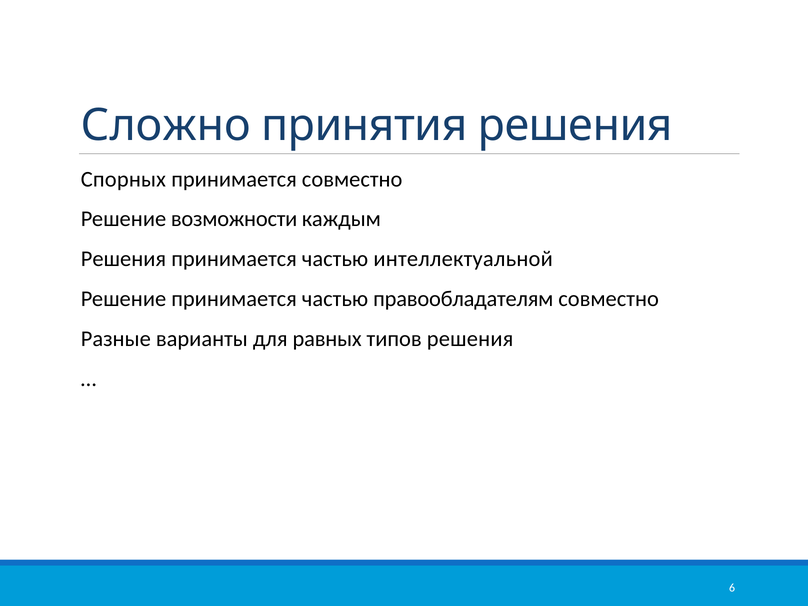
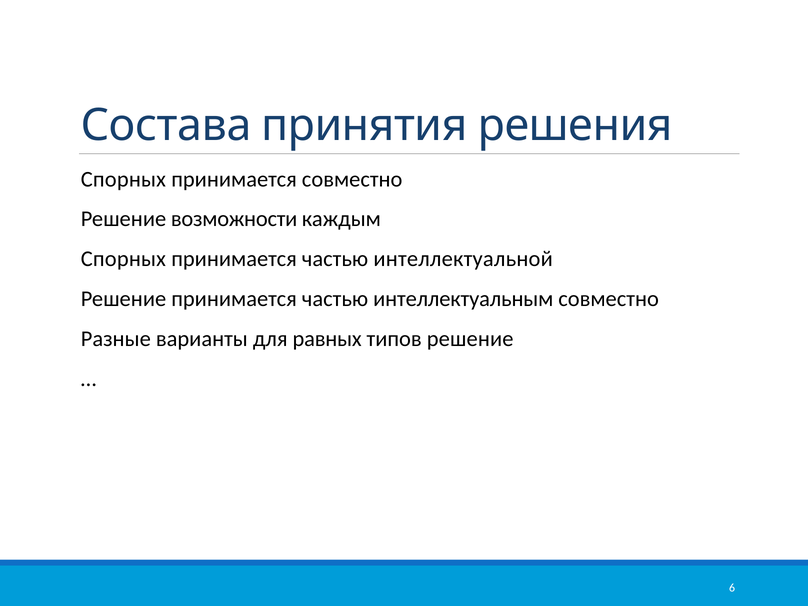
Сложно: Сложно -> Состава (166, 126)
Решения: Решения -> Спорных (123, 259)
правообладателям: правообладателям -> интеллектуальным (463, 299)
типов решения: решения -> решение (470, 339)
